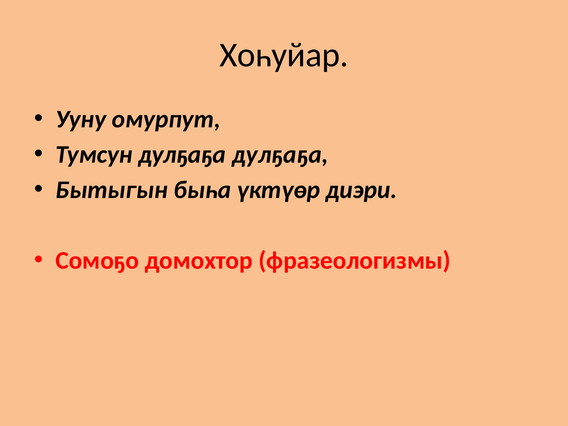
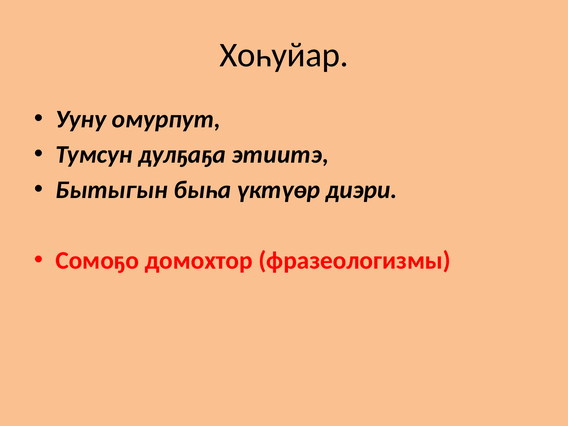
дулҕаҕа дулҕаҕа: дулҕаҕа -> этиитэ (280, 155)
